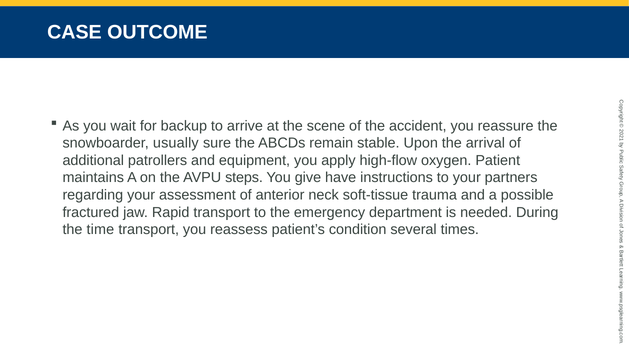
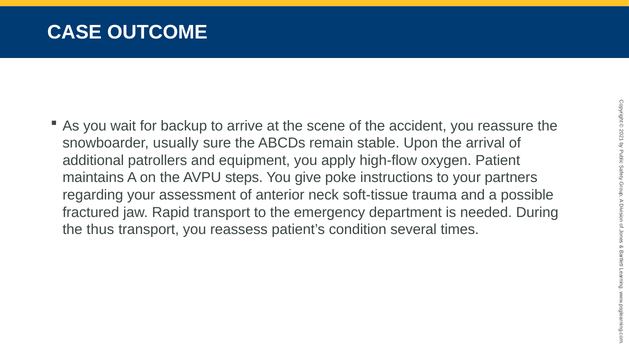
have: have -> poke (341, 178)
time: time -> thus (100, 229)
